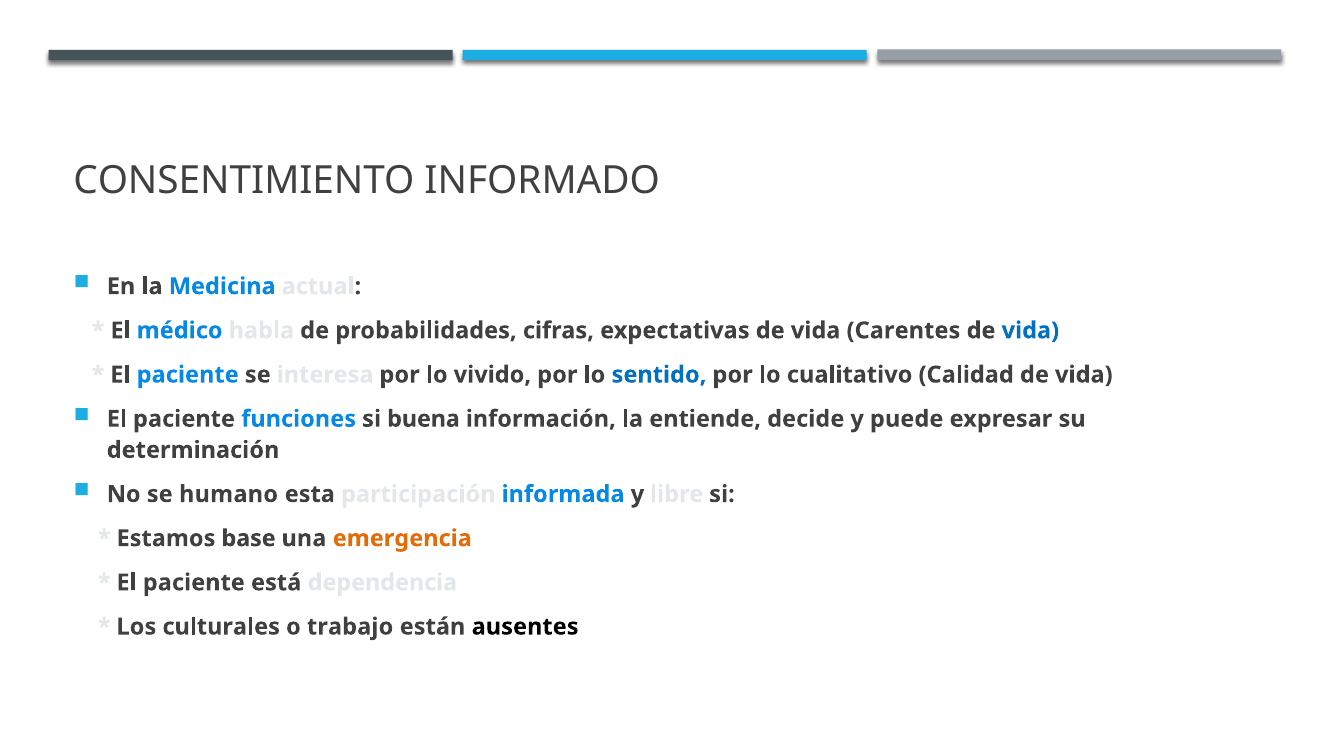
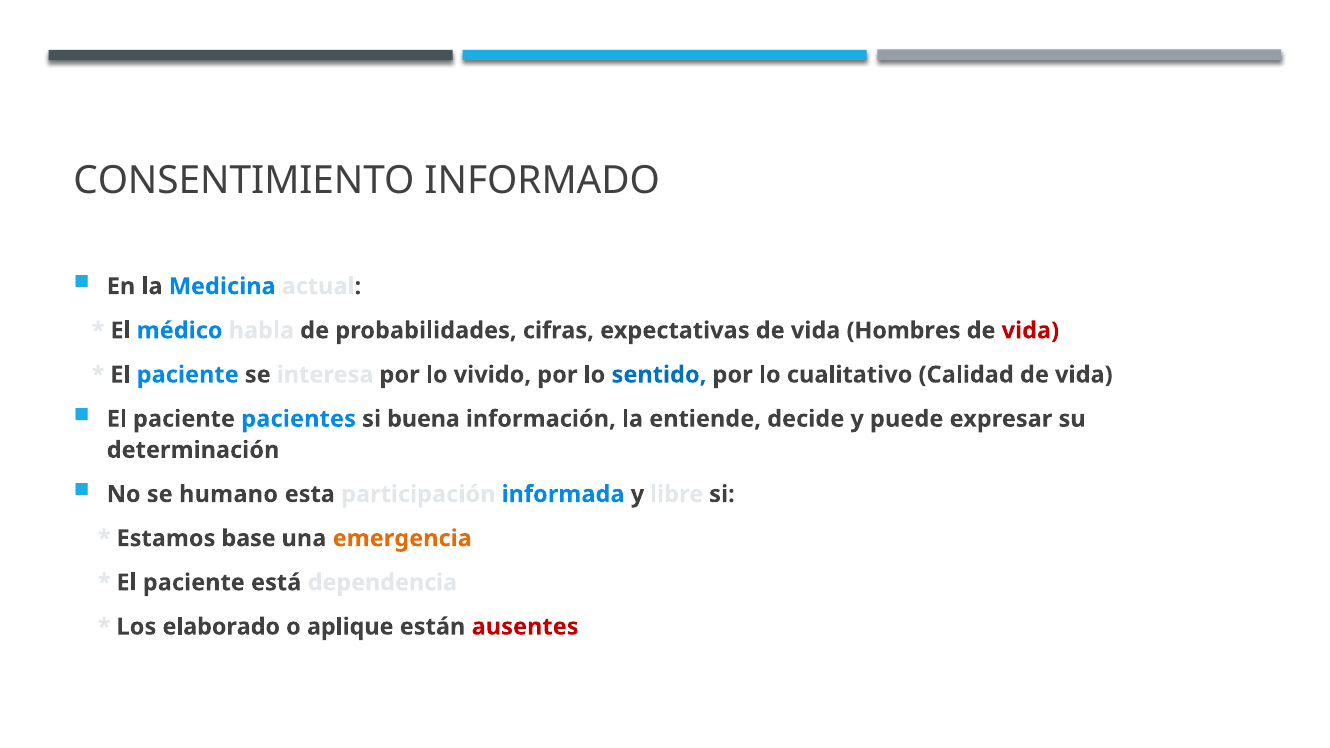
Carentes: Carentes -> Hombres (904, 331)
vida colour: blue -> red (1030, 331)
funciones: funciones -> pacientes (299, 419)
culturales: culturales -> elaborado (221, 627)
trabajo: trabajo -> aplique (350, 627)
ausentes colour: black -> red (525, 627)
